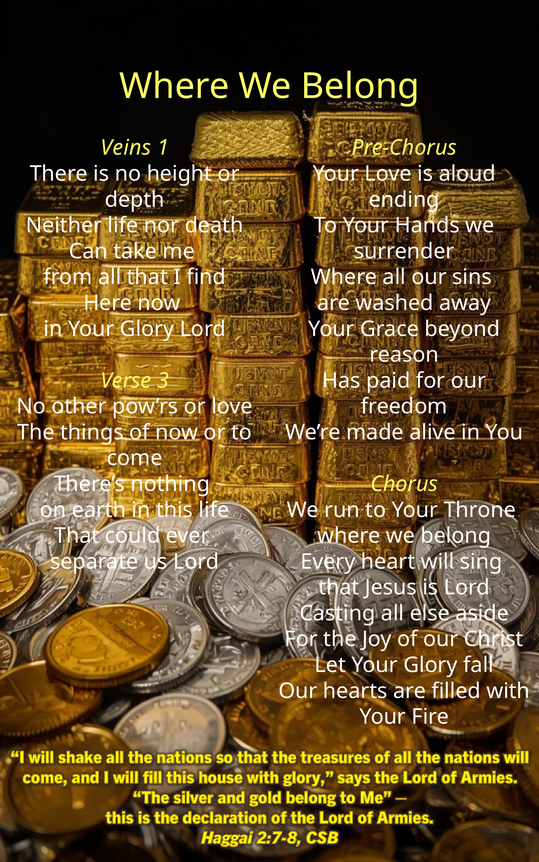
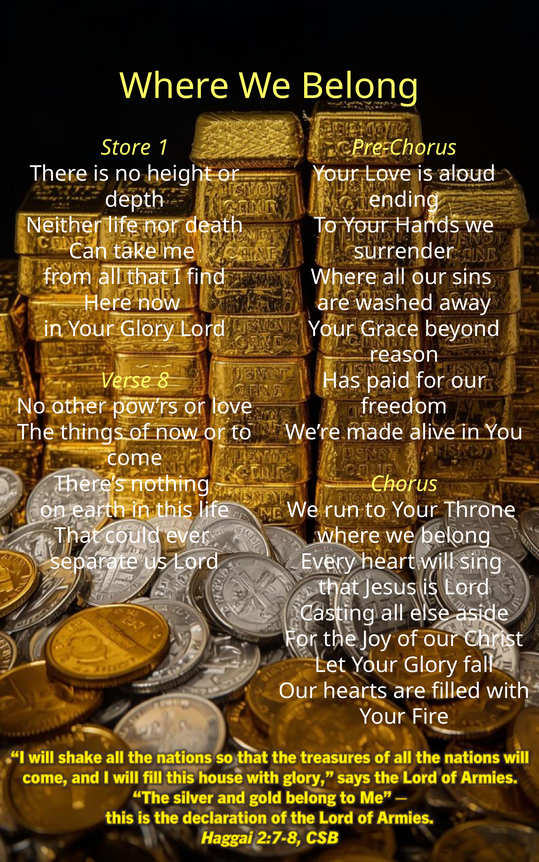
Veins: Veins -> Store (126, 148)
3: 3 -> 8 (163, 381)
